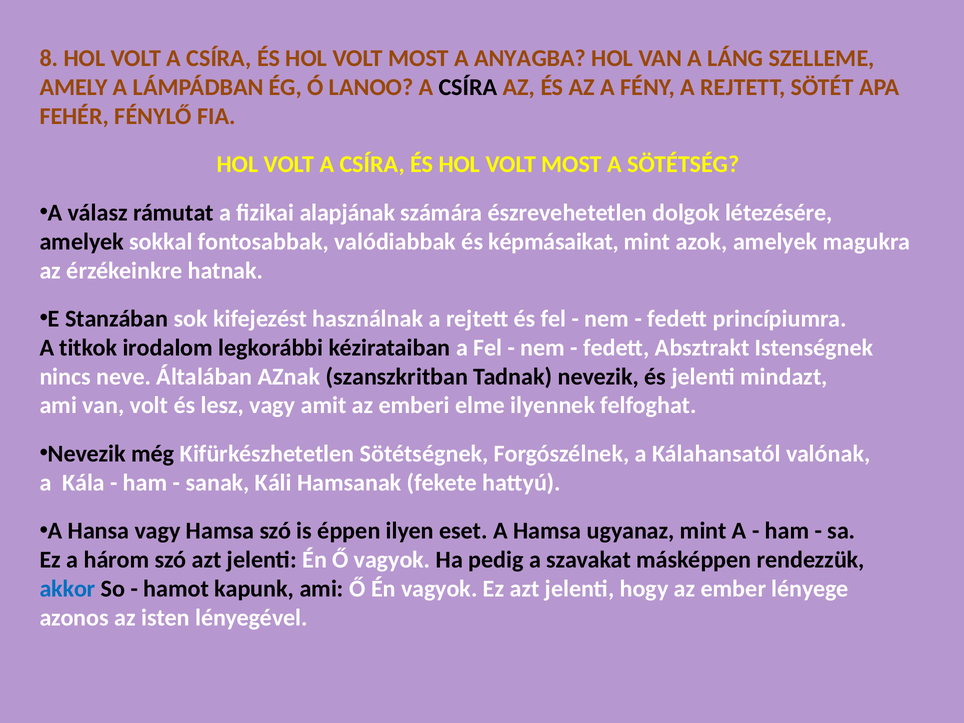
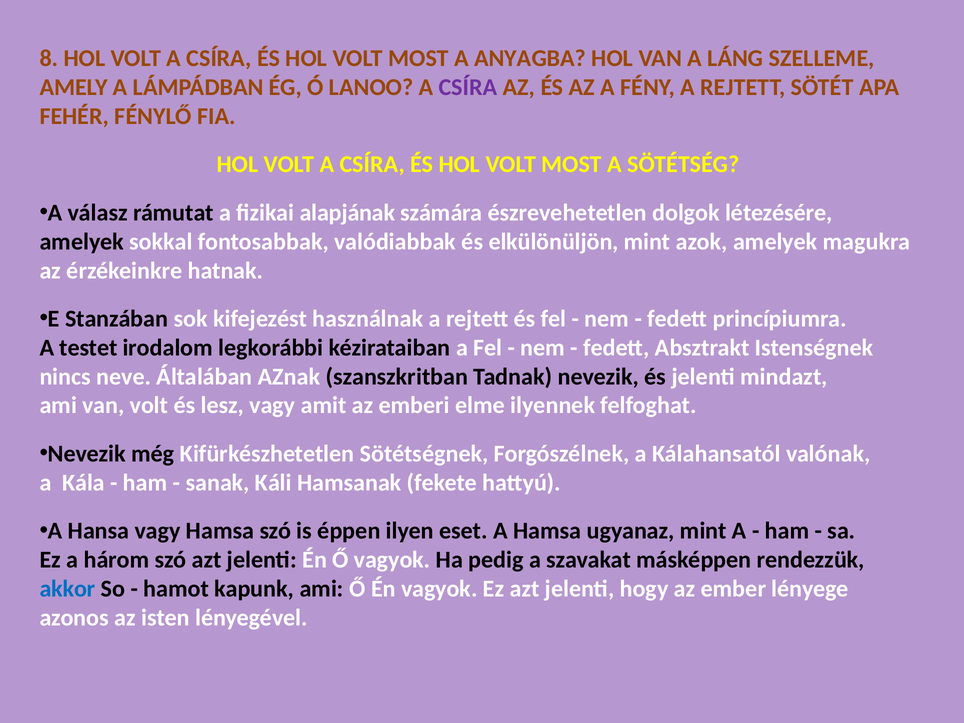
CSÍRA colour: black -> purple (468, 87)
képmásaikat: képmásaikat -> elkülönüljön (554, 242)
titkok: titkok -> testet (88, 348)
